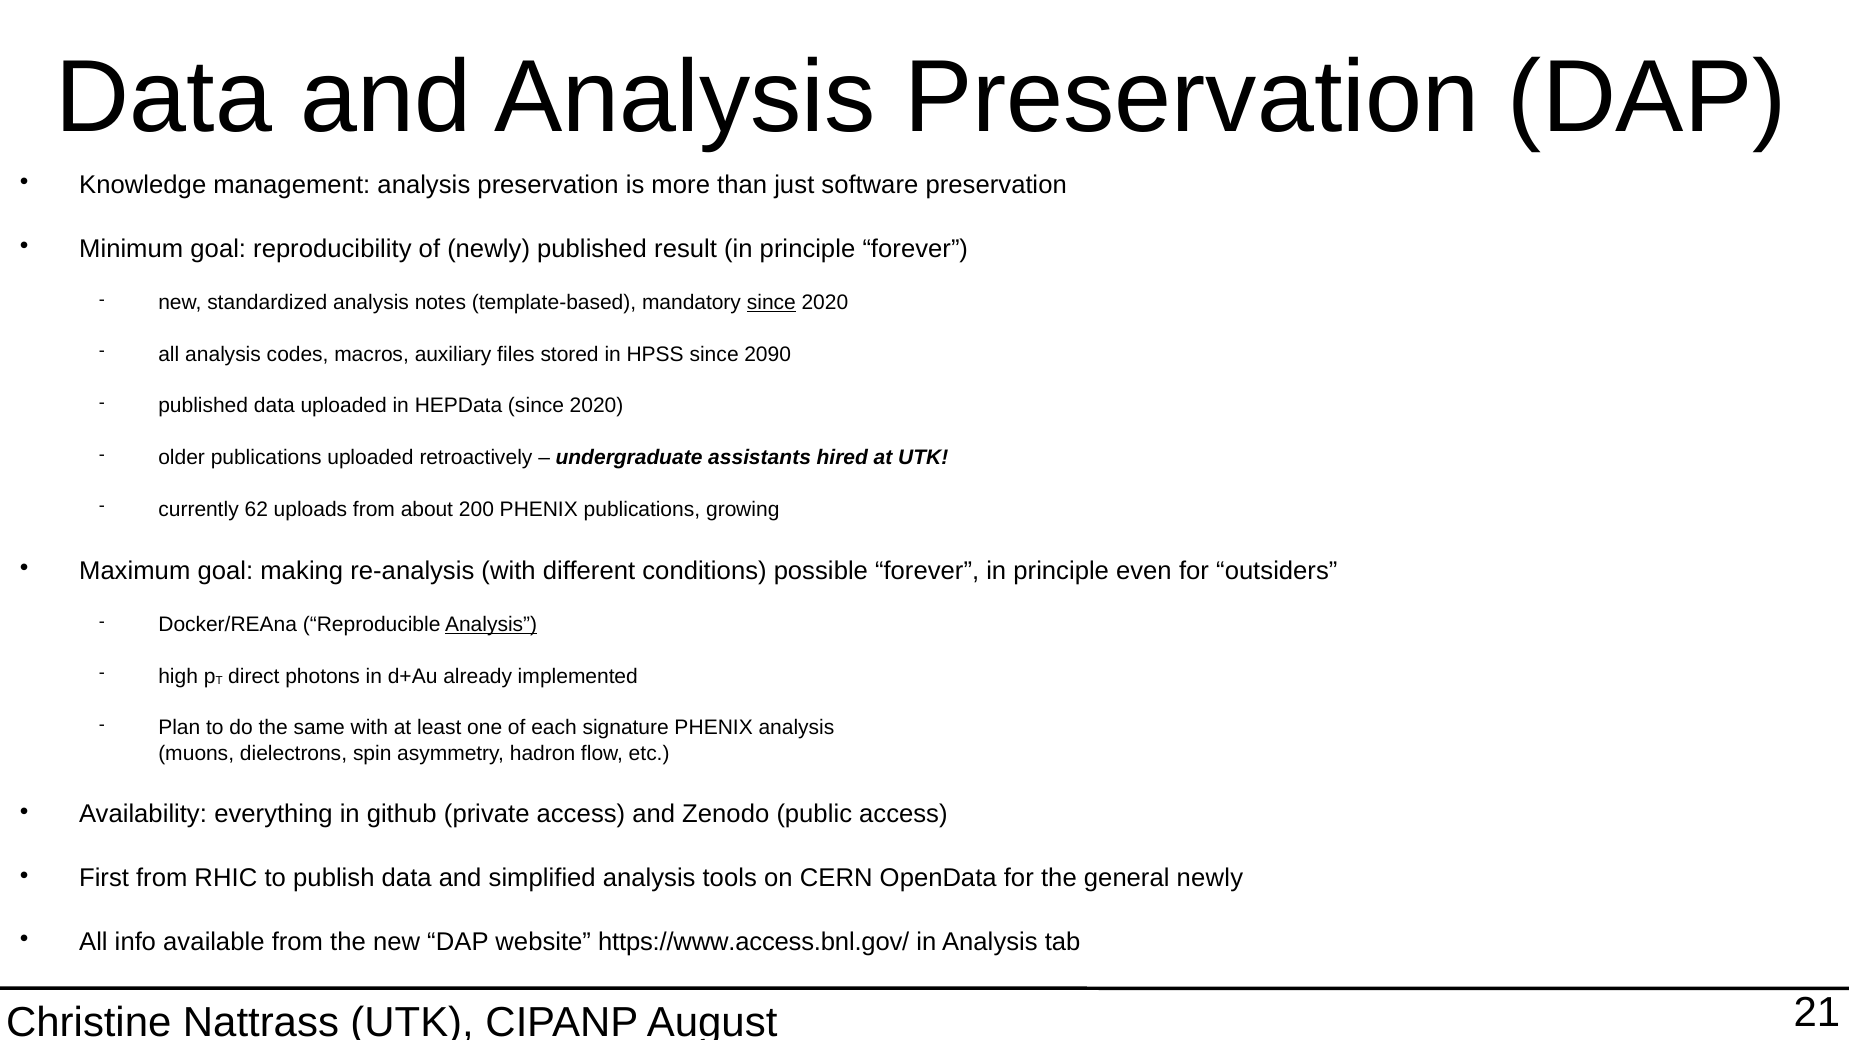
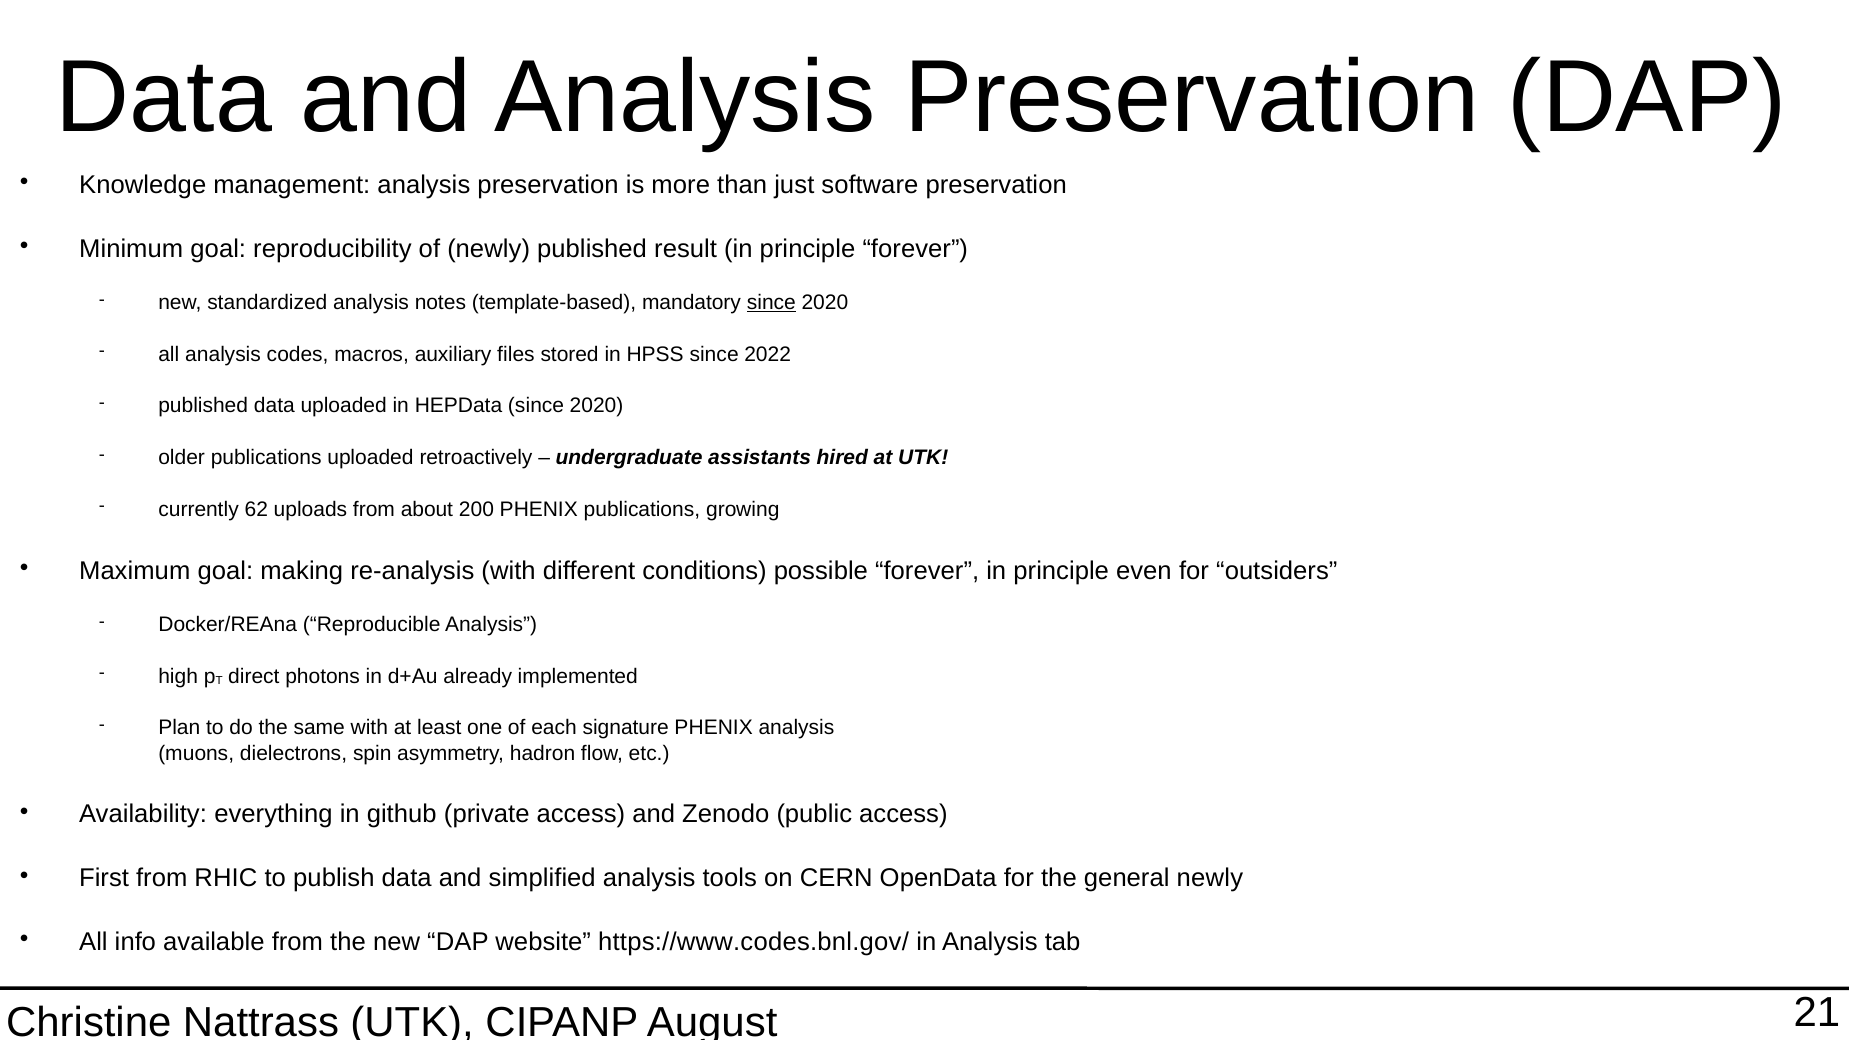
since 2090: 2090 -> 2022 (768, 354)
Analysis underline: present -> none (491, 625)
https://www.access.bnl.gov/: https://www.access.bnl.gov/ -> https://www.codes.bnl.gov/ (753, 942)
